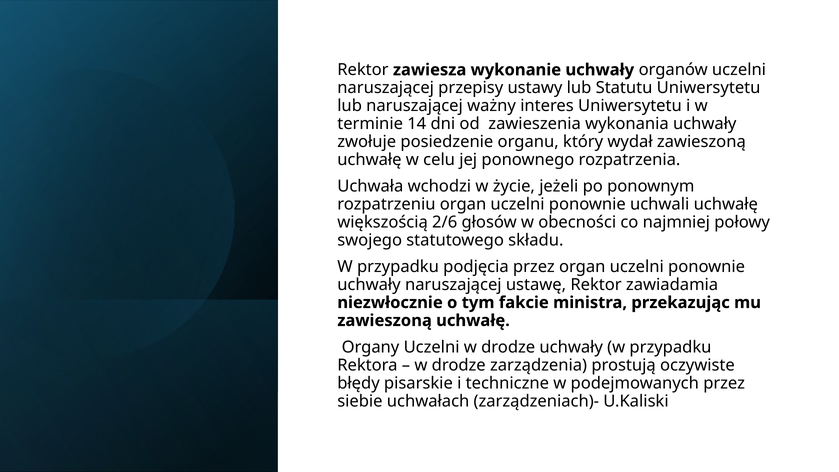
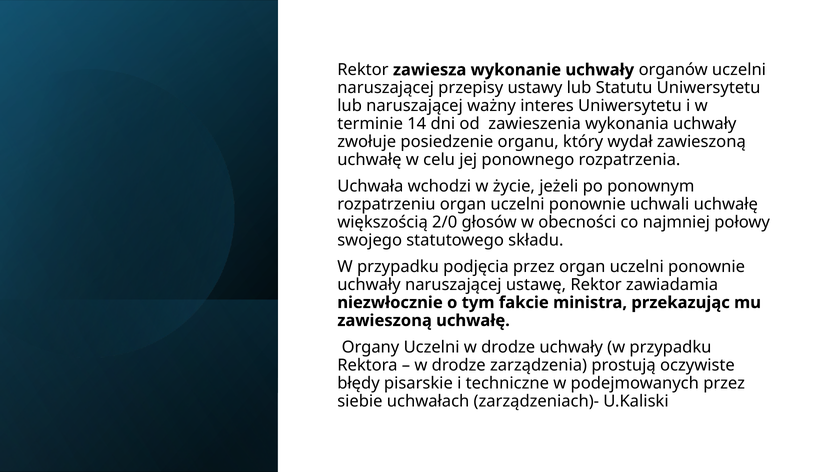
2/6: 2/6 -> 2/0 (445, 222)
